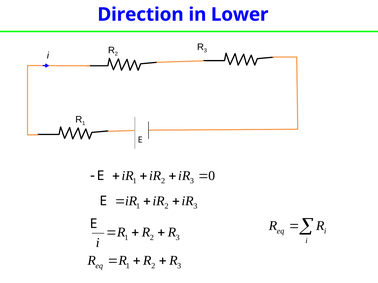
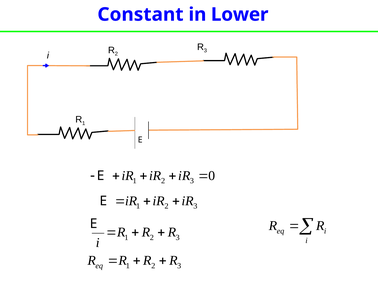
Direction: Direction -> Constant (140, 15)
